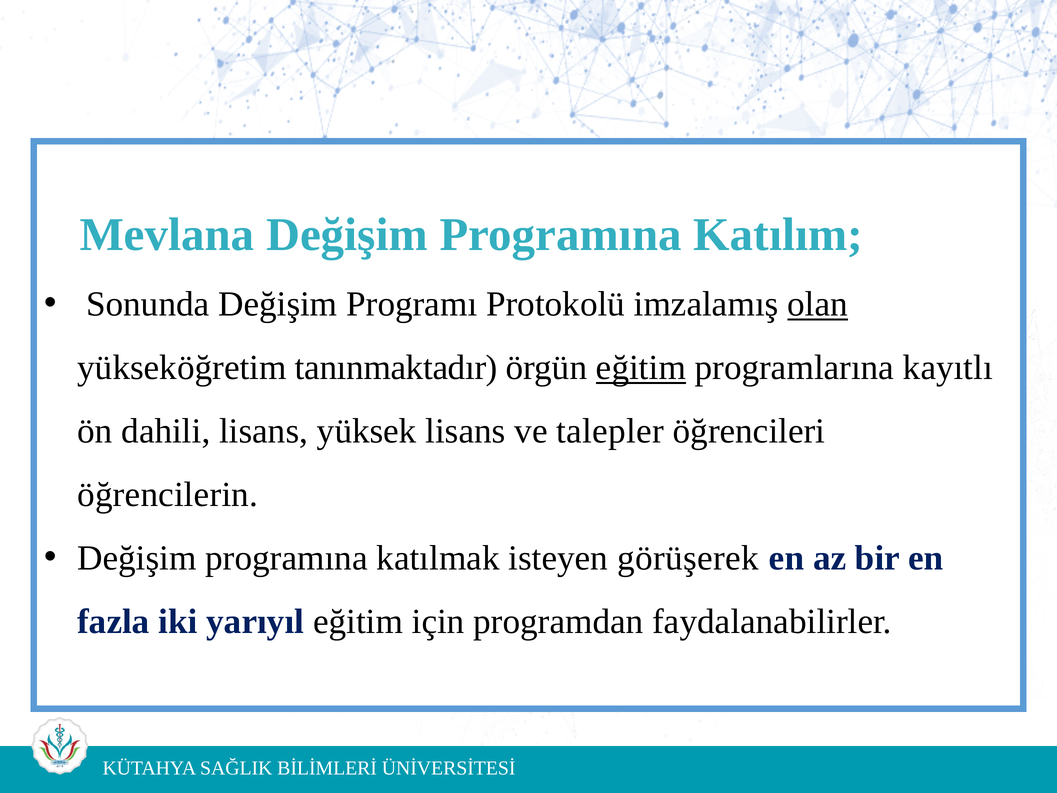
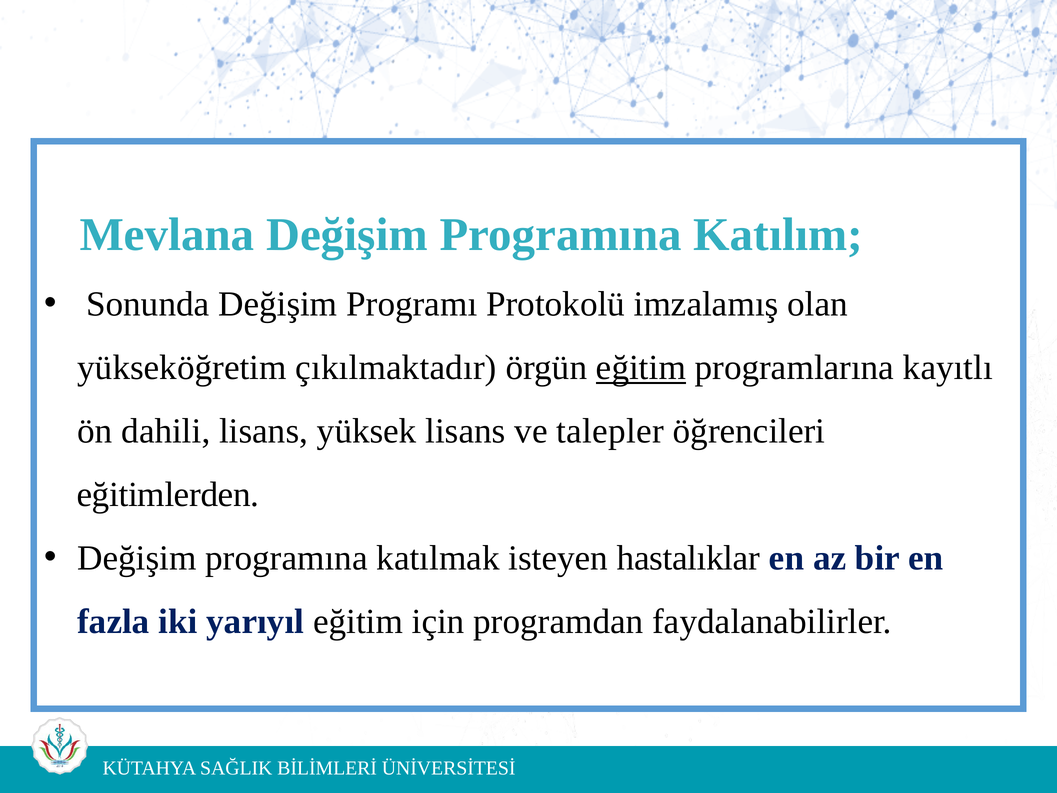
olan underline: present -> none (818, 304)
tanınmaktadır: tanınmaktadır -> çıkılmaktadır (396, 368)
öğrencilerin: öğrencilerin -> eğitimlerden (168, 494)
görüşerek: görüşerek -> hastalıklar (688, 558)
